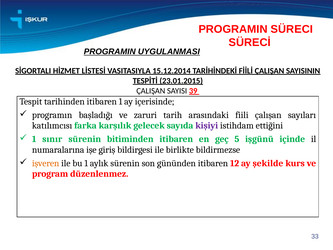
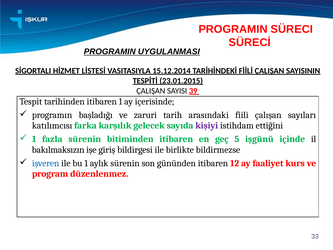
sınır: sınır -> fazla (52, 139)
numaralarına: numaralarına -> bakılmaksızın (58, 150)
işveren colour: orange -> blue (46, 163)
şekilde: şekilde -> faaliyet (268, 163)
